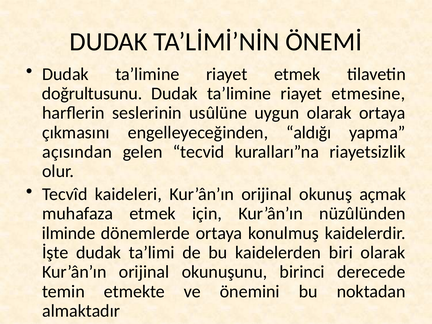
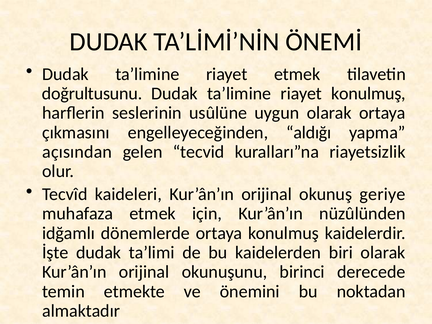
riayet etmesine: etmesine -> konulmuş (369, 94)
açmak: açmak -> geriye (382, 194)
ilminde: ilminde -> idğamlı (69, 233)
